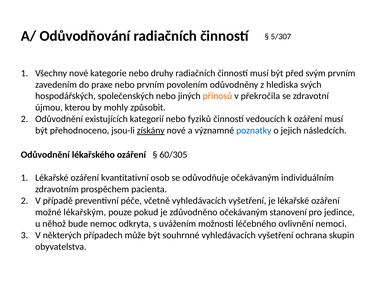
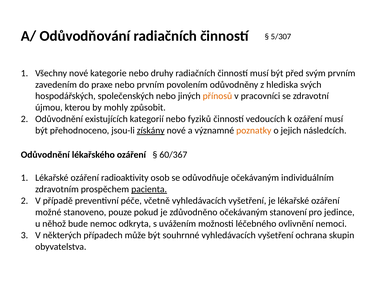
překročila: překročila -> pracovníci (260, 96)
poznatky colour: blue -> orange (254, 131)
60/305: 60/305 -> 60/367 (173, 155)
kvantitativní: kvantitativní -> radioaktivity (125, 178)
pacienta underline: none -> present (149, 189)
lékařským: lékařským -> stanoveno (85, 212)
